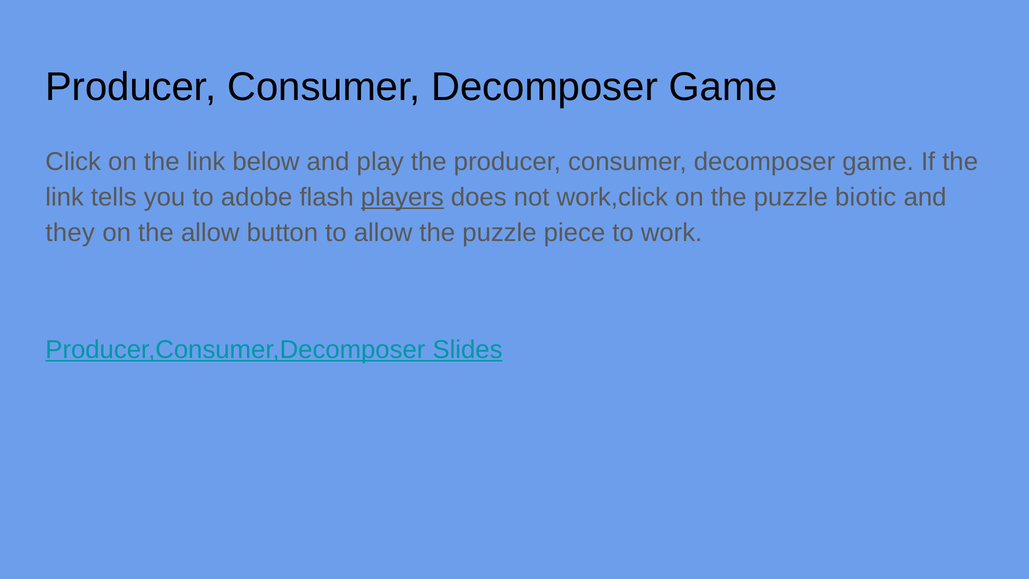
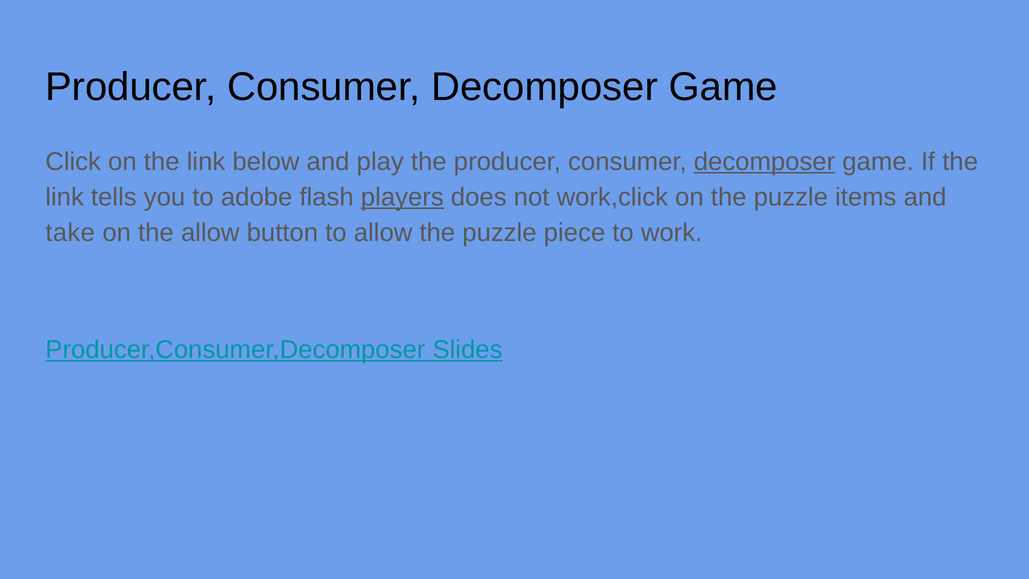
decomposer underline: none -> present (765, 162)
biotic: biotic -> items (866, 197)
they: they -> take (70, 233)
